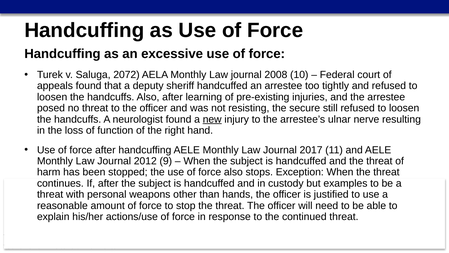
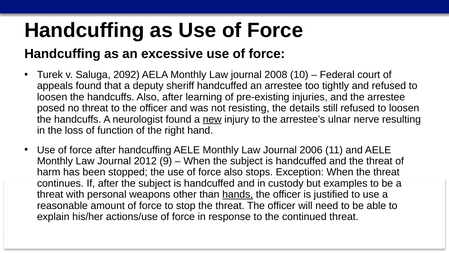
2072: 2072 -> 2092 (126, 75)
secure: secure -> details (305, 108)
2017: 2017 -> 2006 (311, 150)
hands underline: none -> present (238, 194)
